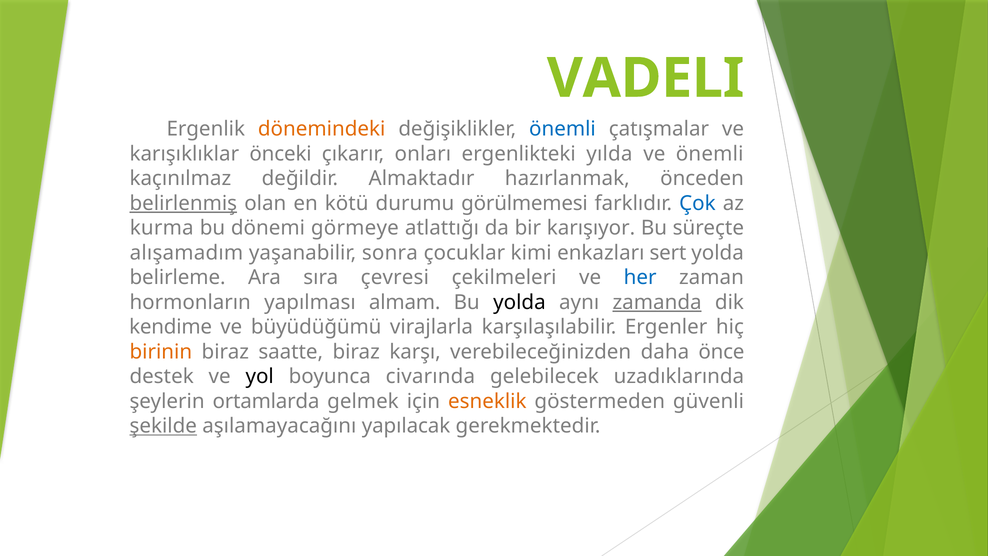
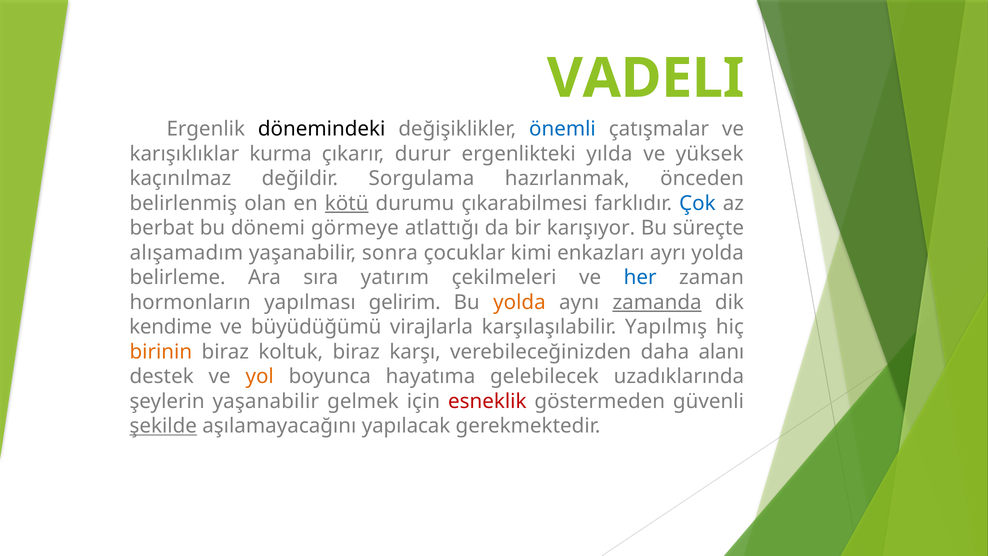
dönemindeki colour: orange -> black (322, 129)
önceki: önceki -> kurma (281, 154)
onları: onları -> durur (423, 154)
ve önemli: önemli -> yüksek (710, 154)
Almaktadır: Almaktadır -> Sorgulama (421, 179)
belirlenmiş underline: present -> none (183, 203)
kötü underline: none -> present (347, 203)
görülmemesi: görülmemesi -> çıkarabilmesi (524, 203)
kurma: kurma -> berbat (162, 228)
sert: sert -> ayrı (668, 253)
çevresi: çevresi -> yatırım (395, 278)
almam: almam -> gelirim (405, 302)
yolda colour: black -> orange (519, 302)
Ergenler: Ergenler -> Yapılmış (666, 327)
saatte: saatte -> koltuk (291, 352)
önce: önce -> alanı (721, 352)
yol colour: black -> orange (260, 377)
civarında: civarında -> hayatıma (431, 377)
şeylerin ortamlarda: ortamlarda -> yaşanabilir (266, 401)
esneklik colour: orange -> red (487, 401)
